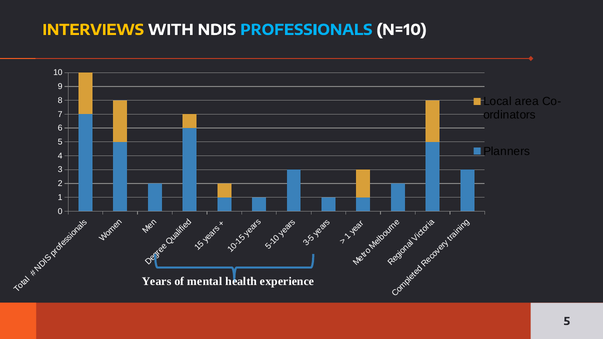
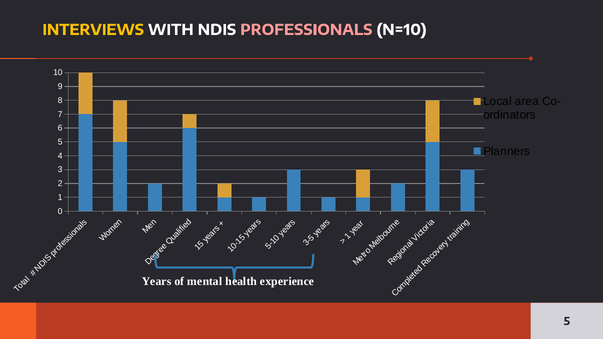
PROFESSIONALS colour: light blue -> pink (306, 30)
